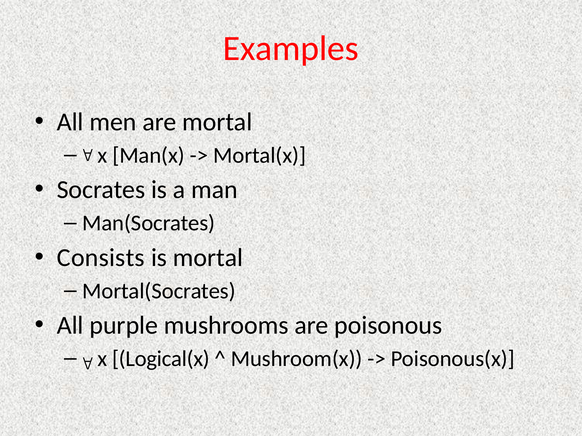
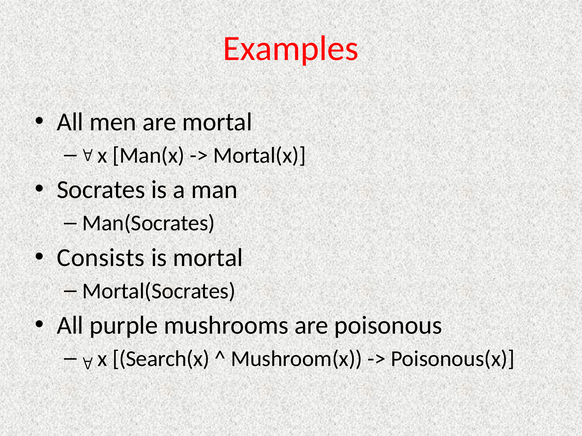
Logical(x: Logical(x -> Search(x (161, 359)
